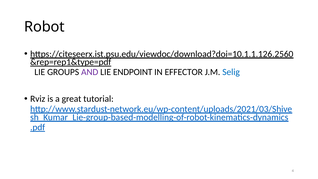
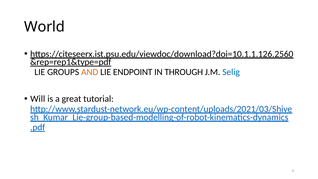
Robot: Robot -> World (44, 27)
AND colour: purple -> orange (90, 72)
EFFECTOR: EFFECTOR -> THROUGH (184, 72)
Rviz: Rviz -> Will (38, 99)
